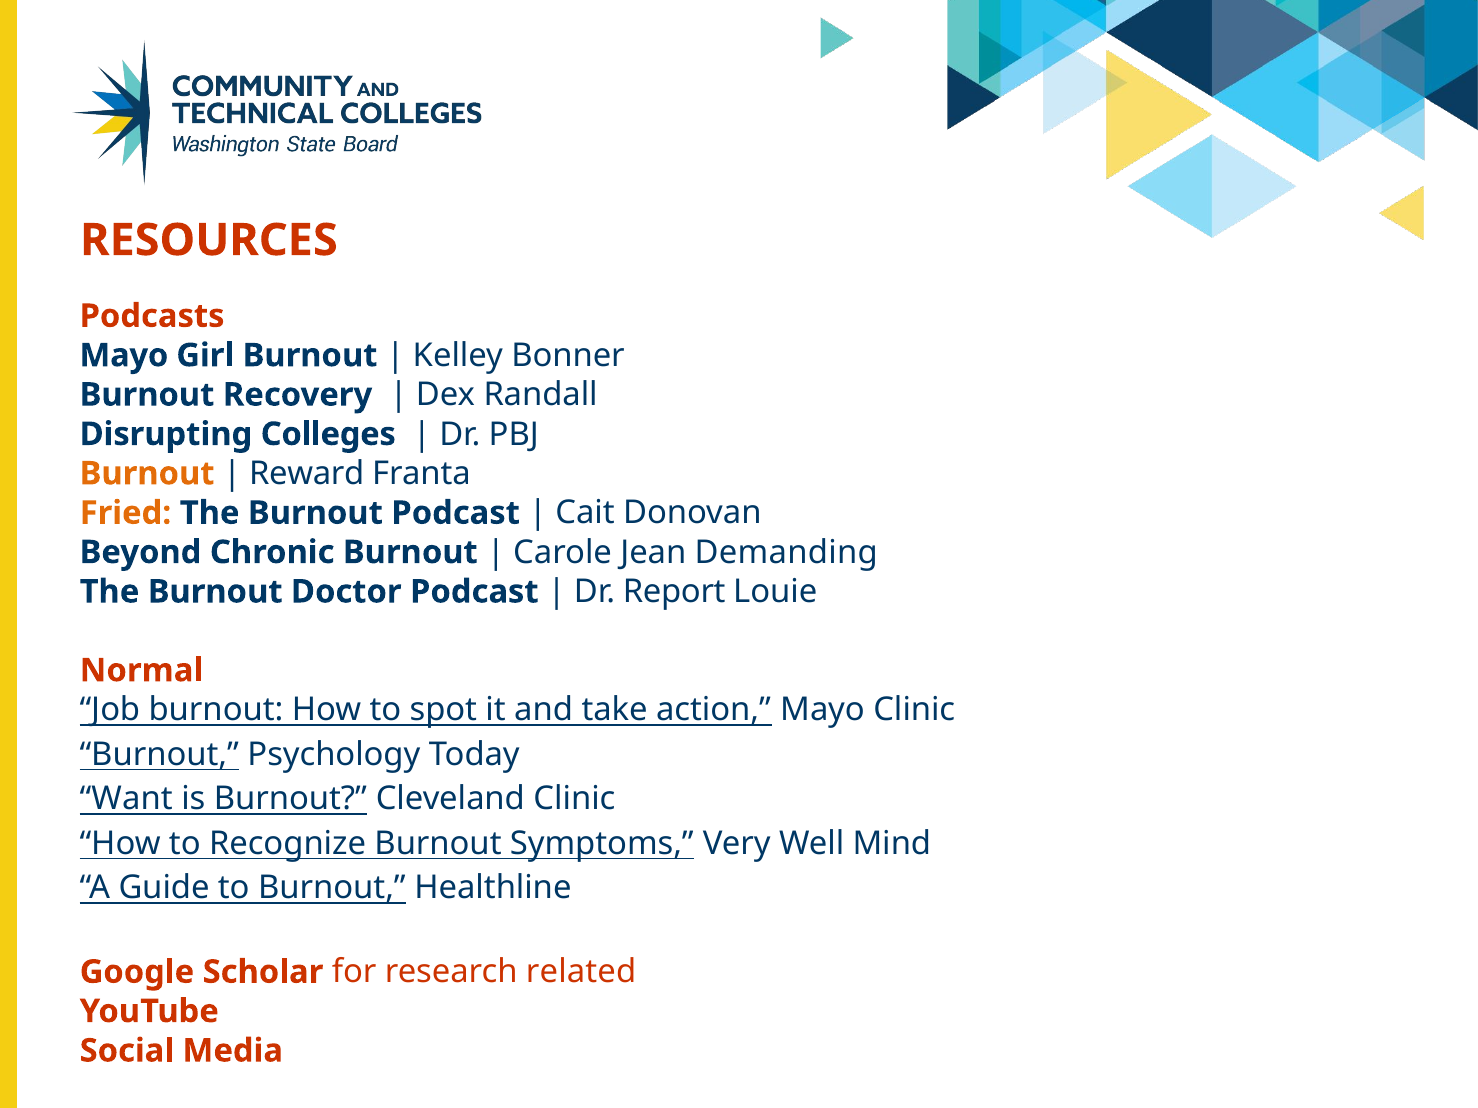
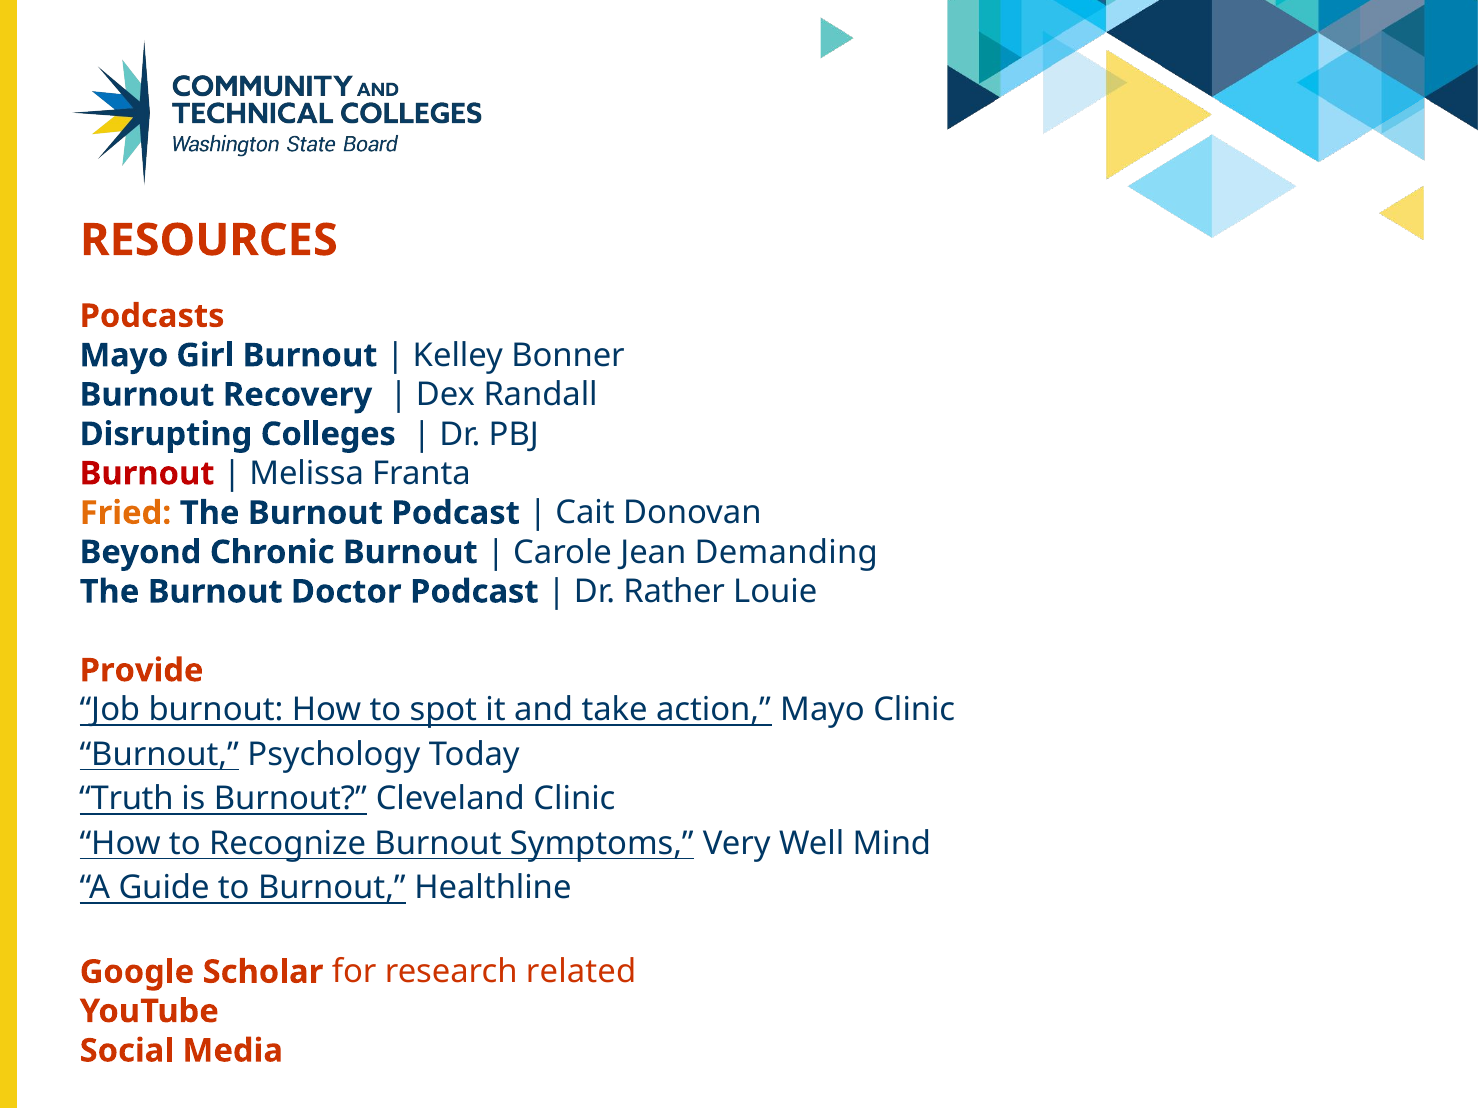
Burnout colour: orange -> red (147, 474)
Reward: Reward -> Melissa (307, 474)
Report: Report -> Rather (674, 592)
Normal: Normal -> Provide (142, 671)
Want: Want -> Truth (126, 799)
